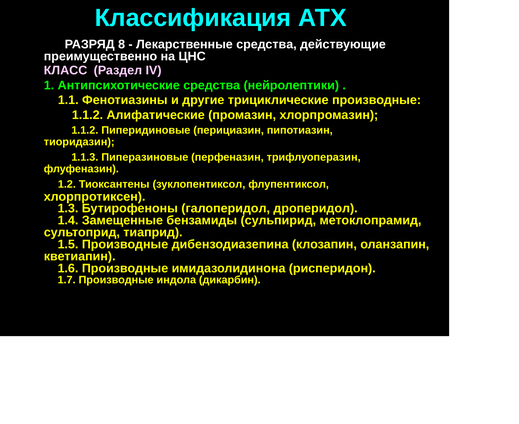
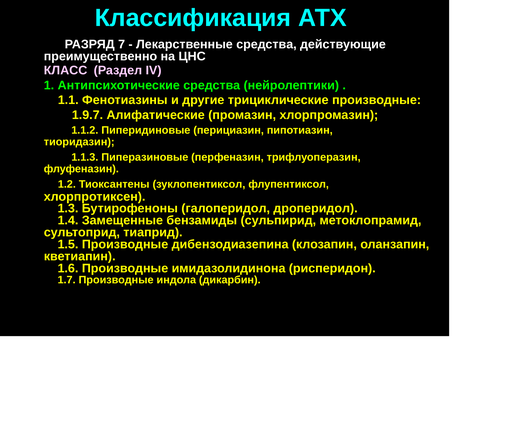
8: 8 -> 7 (122, 44)
1.1.2: 1.1.2 -> 1.9.7 (87, 115)
